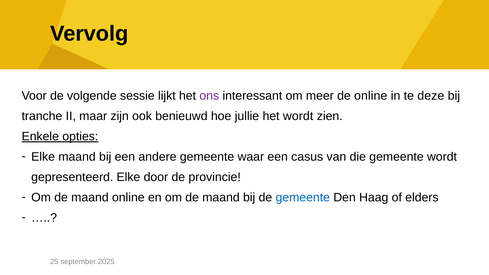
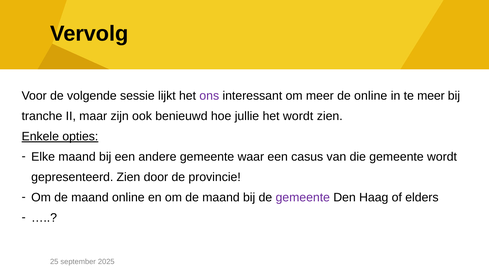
te deze: deze -> meer (431, 96)
gepresenteerd Elke: Elke -> Zien (128, 177)
gemeente colour: blue -> purple (303, 198)
